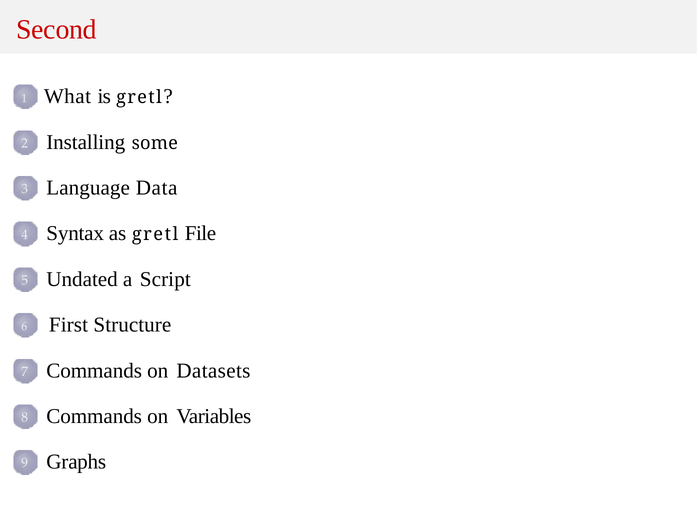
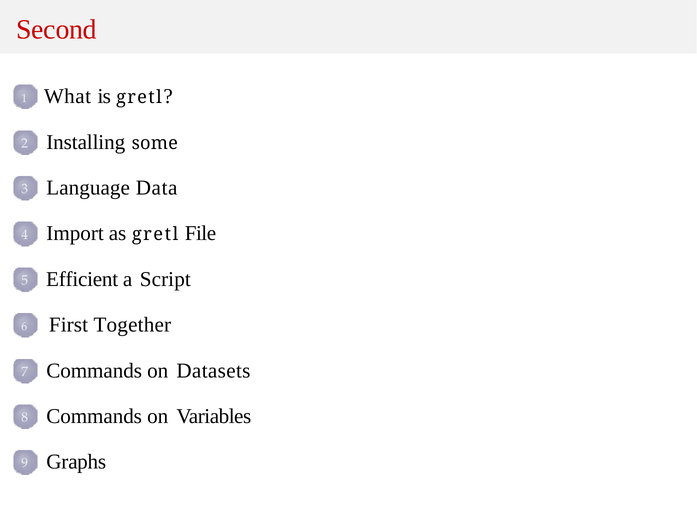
Syntax: Syntax -> Import (75, 234)
Undated: Undated -> Efficient (82, 279)
Structure: Structure -> Together (132, 325)
